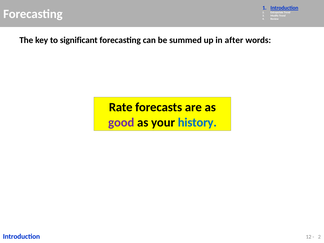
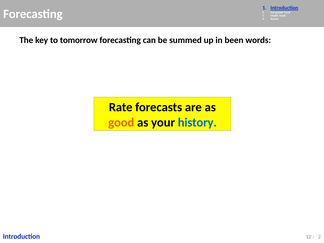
significant: significant -> tomorrow (79, 40)
after: after -> been (234, 40)
good colour: purple -> orange (121, 122)
